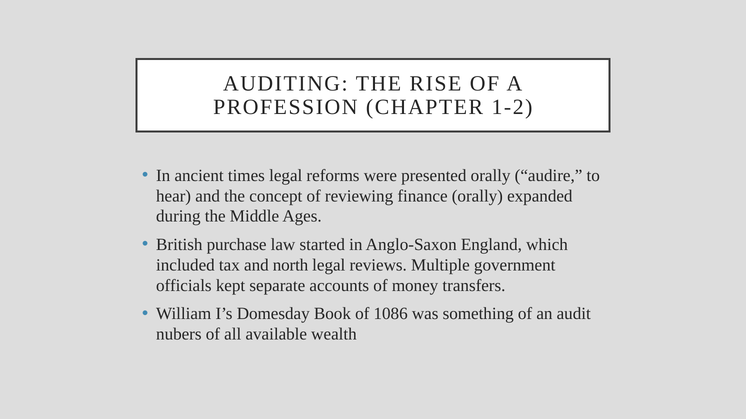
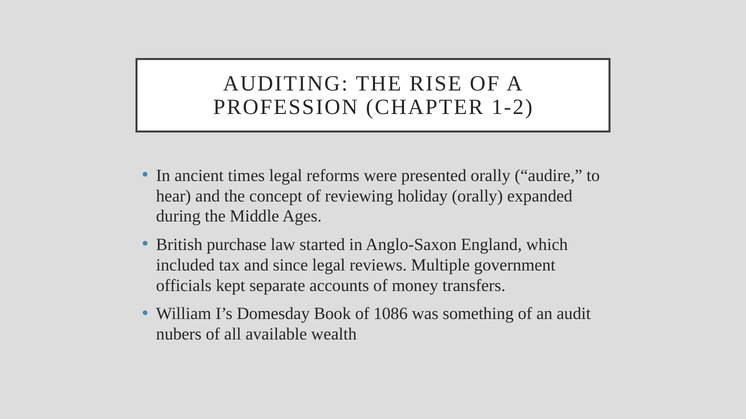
finance: finance -> holiday (423, 196)
north: north -> since (290, 265)
